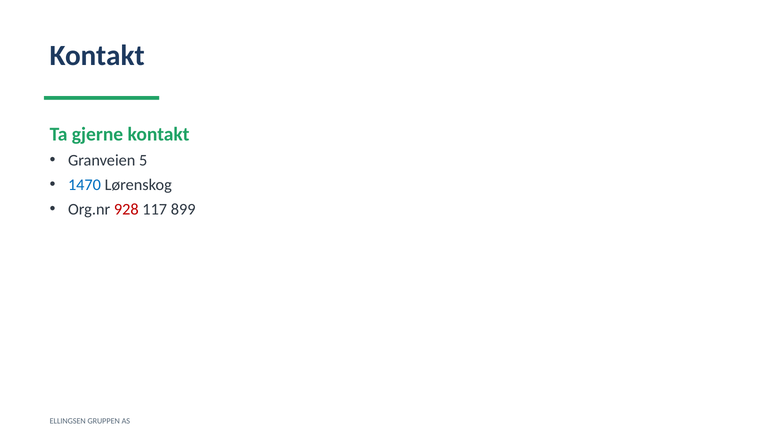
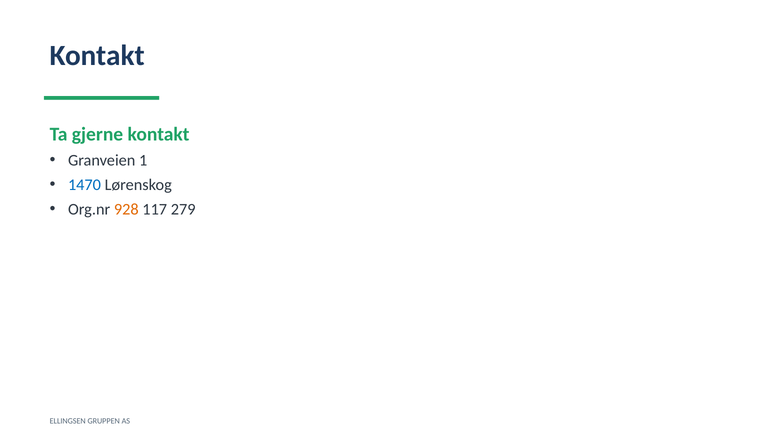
5: 5 -> 1 (143, 161)
928 colour: red -> orange (126, 209)
899: 899 -> 279 (183, 209)
